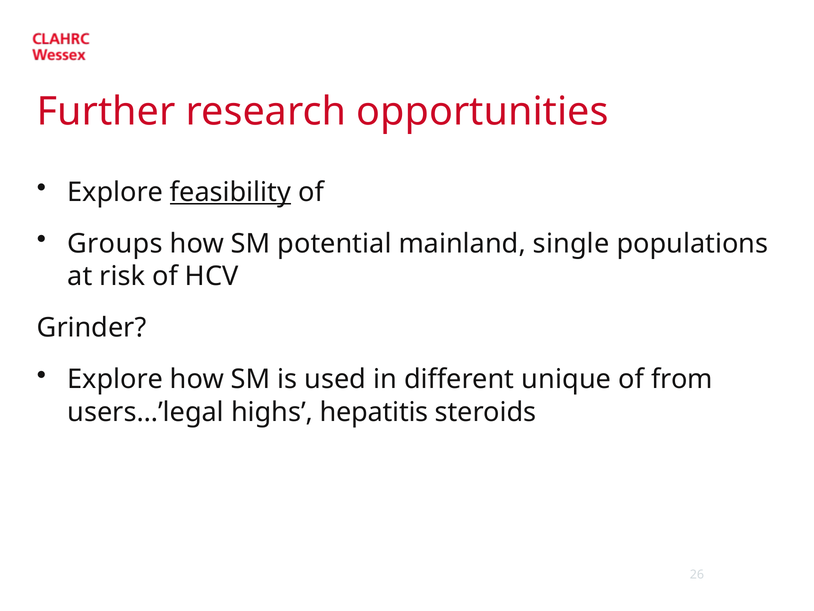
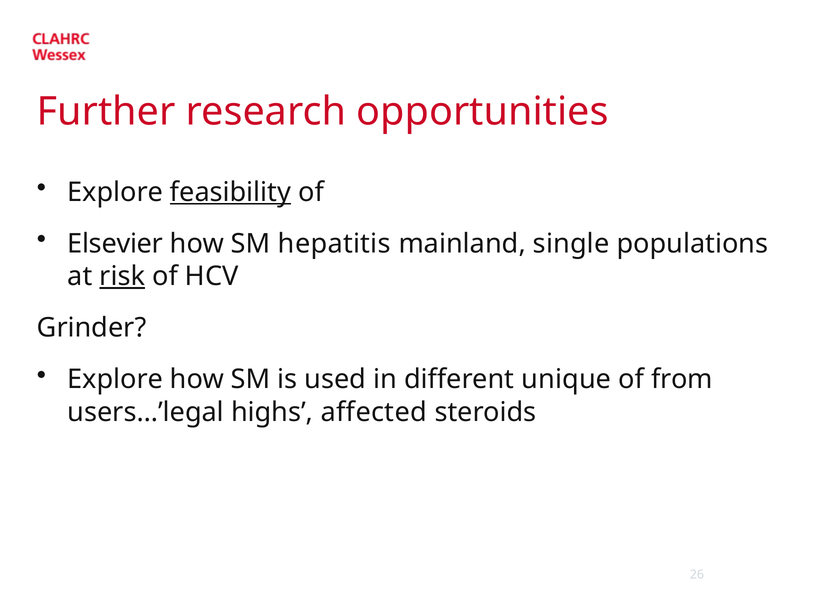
Groups: Groups -> Elsevier (115, 243)
potential: potential -> hepatitis (334, 243)
risk underline: none -> present (122, 276)
hepatitis: hepatitis -> affected (374, 412)
